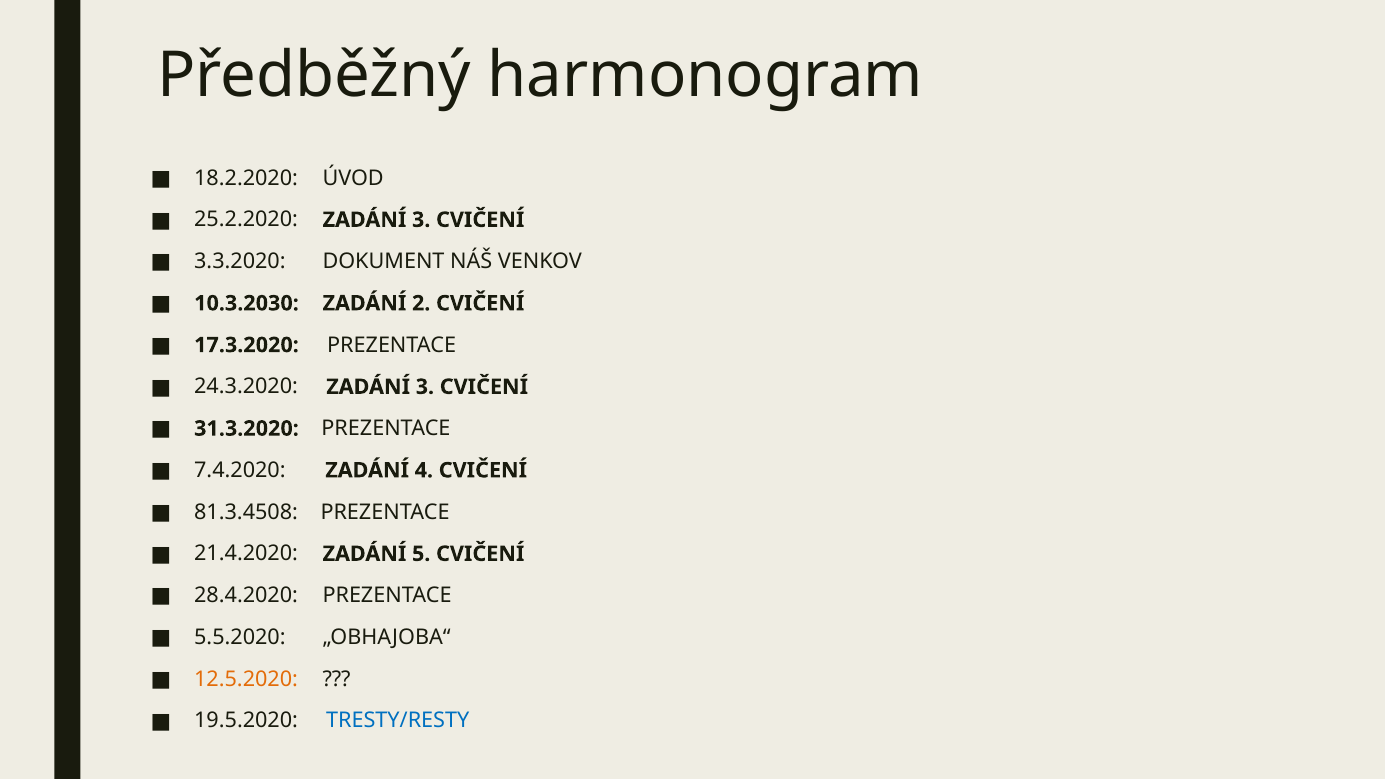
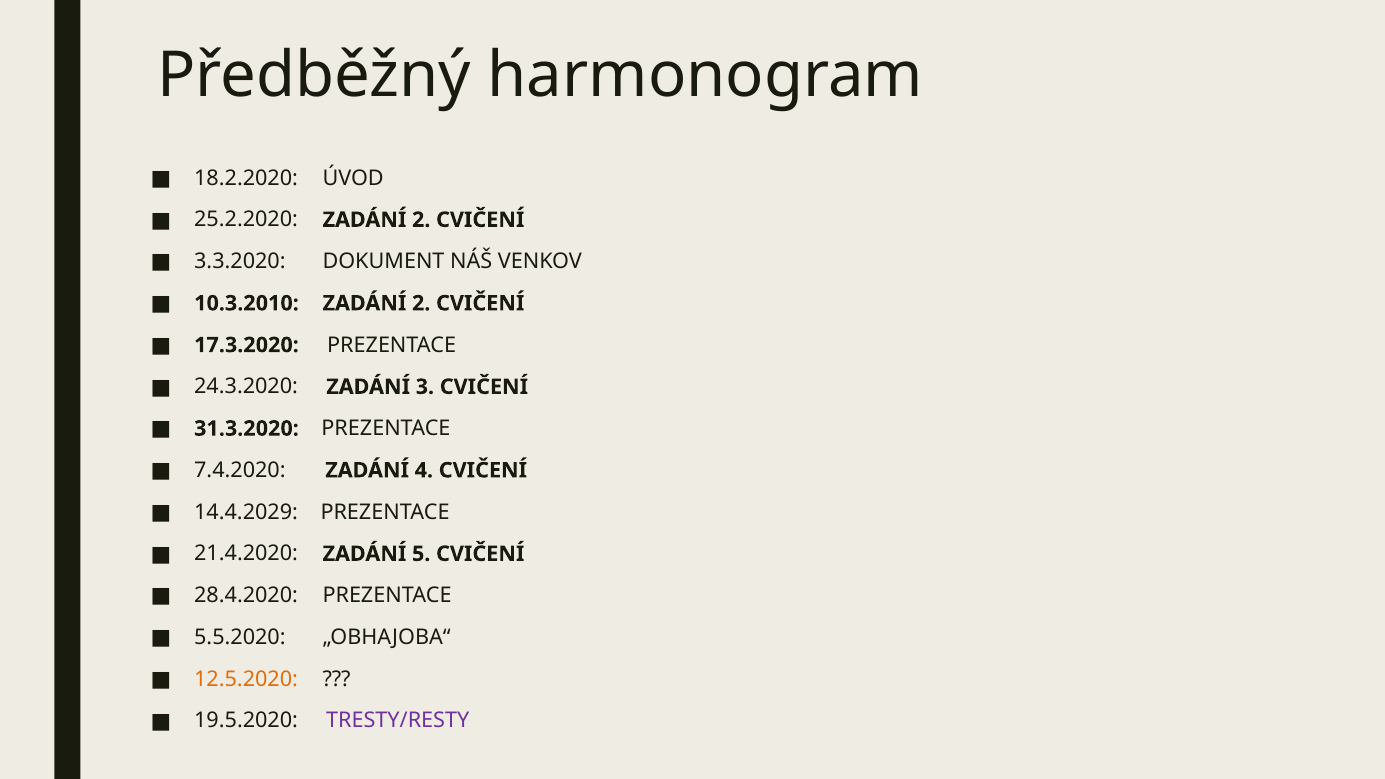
25.2.2020 ZADÁNÍ 3: 3 -> 2 (421, 220)
10.3.2030: 10.3.2030 -> 10.3.2010 (246, 303)
81.3.4508: 81.3.4508 -> 14.4.2029 (246, 512)
TRESTY/RESTY colour: blue -> purple (398, 721)
